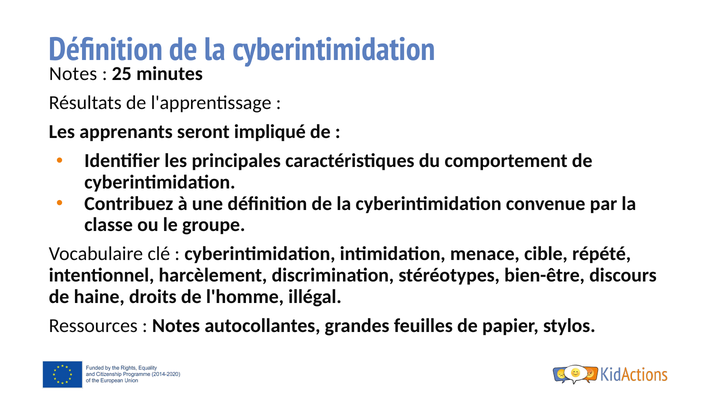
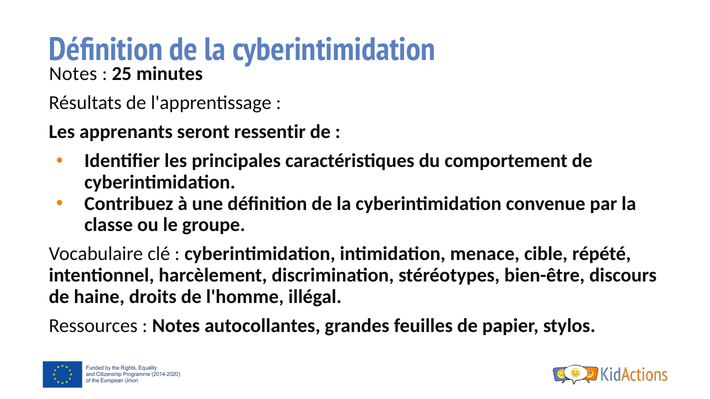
impliqué: impliqué -> ressentir (270, 132)
